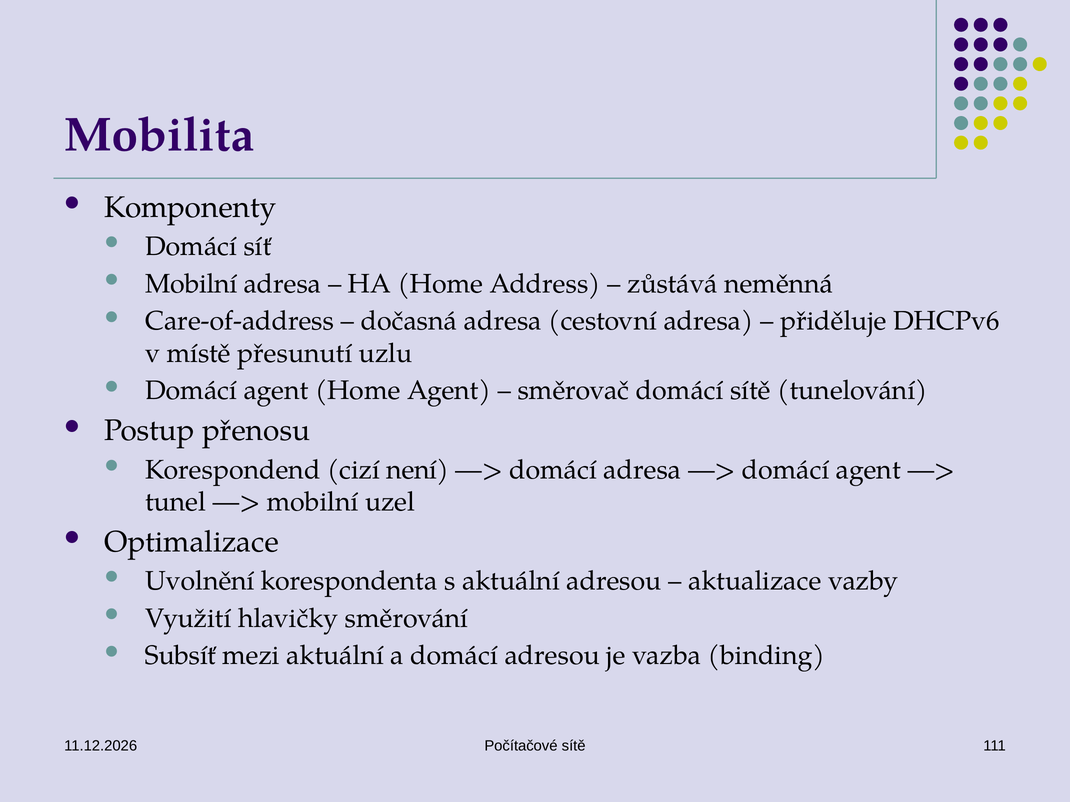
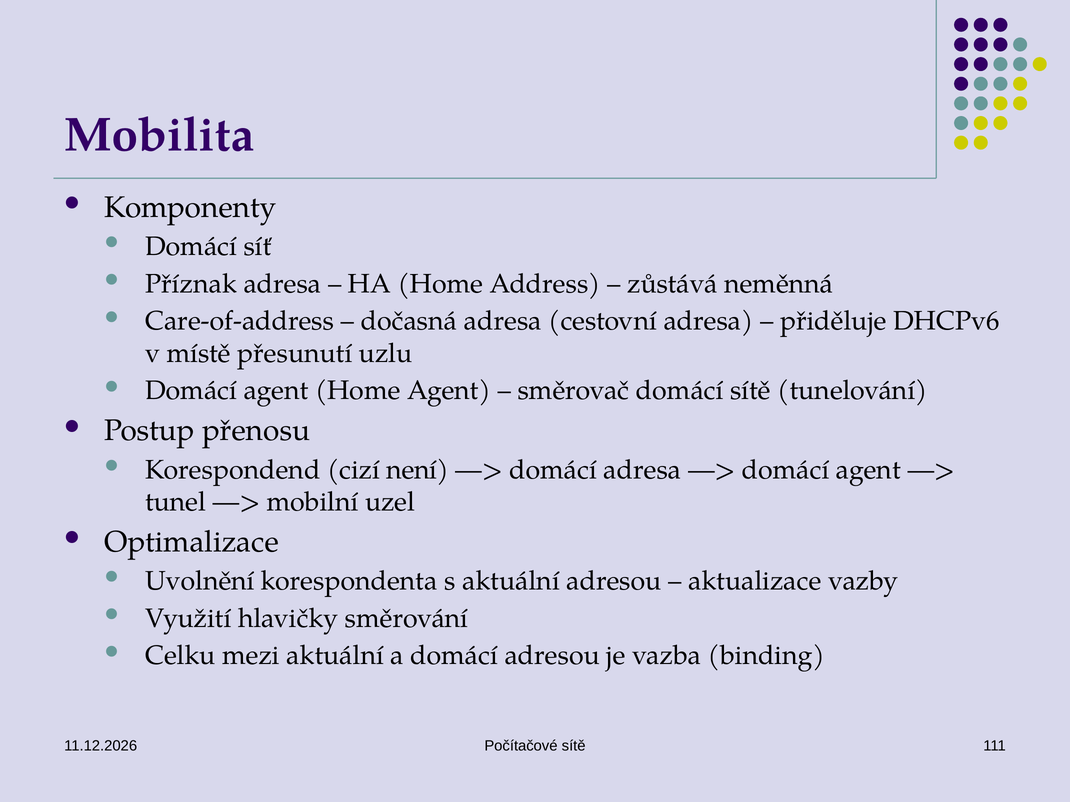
Mobilní: Mobilní -> Příznak (191, 284)
Subsíť: Subsíť -> Celku (180, 656)
